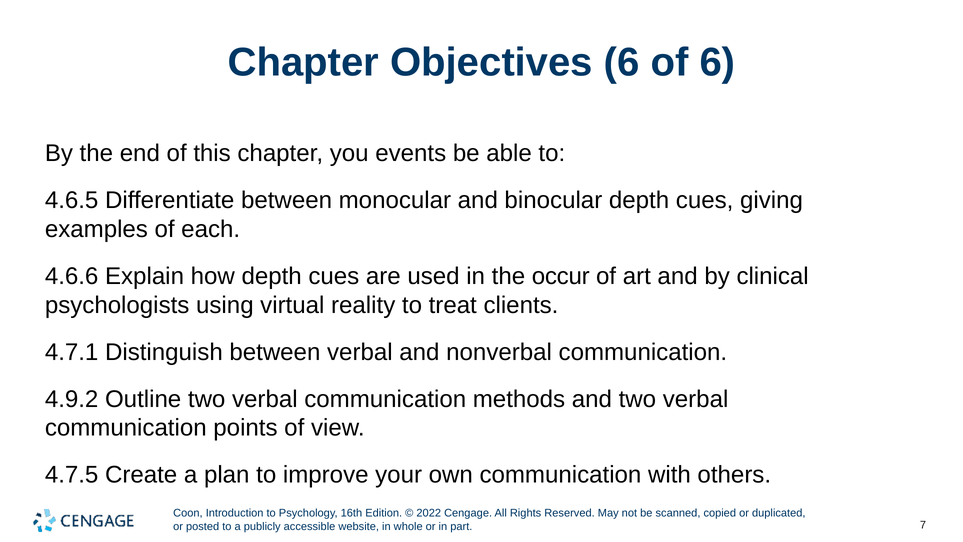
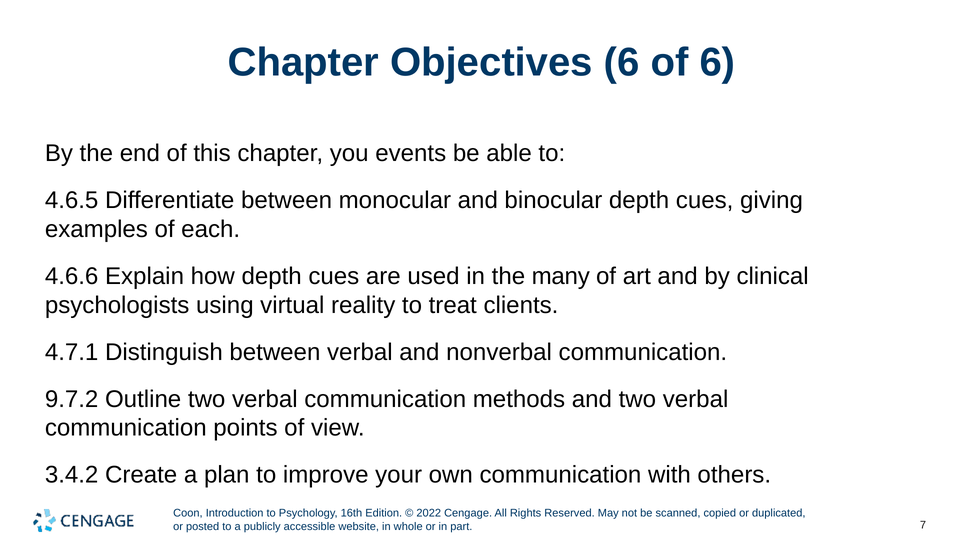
occur: occur -> many (561, 276)
4.9.2: 4.9.2 -> 9.7.2 (72, 399)
4.7.5: 4.7.5 -> 3.4.2 (72, 475)
